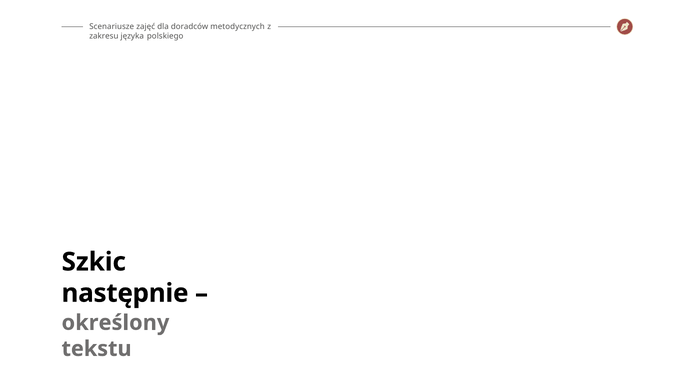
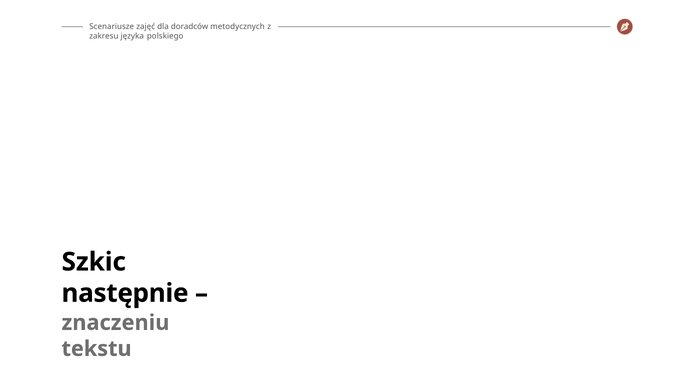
określony: określony -> znaczeniu (115, 323)
